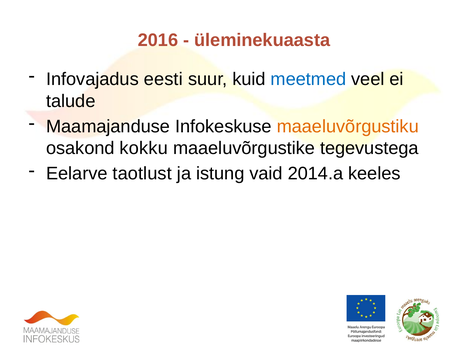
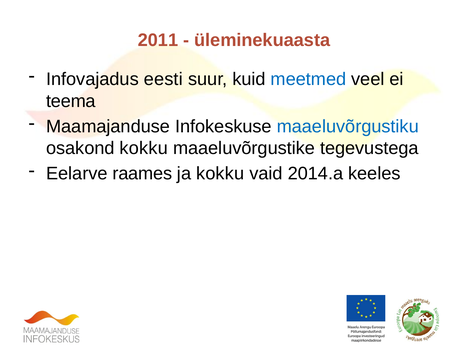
2016: 2016 -> 2011 (158, 40)
talude: talude -> teema (71, 101)
maaeluvõrgustiku colour: orange -> blue (348, 127)
taotlust: taotlust -> raames (142, 174)
ja istung: istung -> kokku (220, 174)
